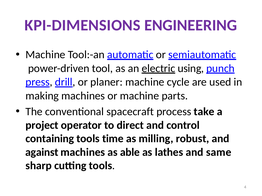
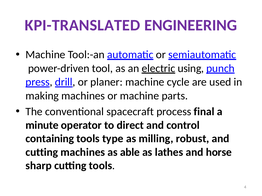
KPI-DIMENSIONS: KPI-DIMENSIONS -> KPI-TRANSLATED (83, 25)
take: take -> final (204, 112)
project: project -> minute (42, 125)
time: time -> type (113, 139)
against: against -> cutting (42, 153)
same: same -> horse (219, 153)
